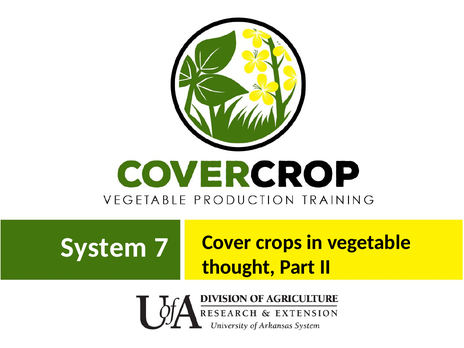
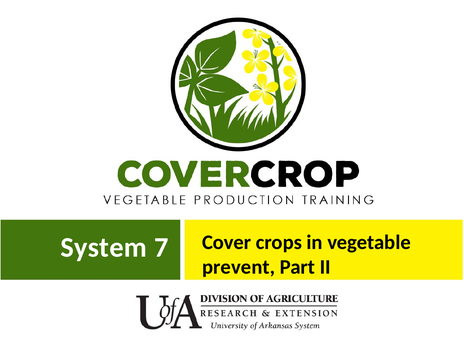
thought: thought -> prevent (239, 267)
